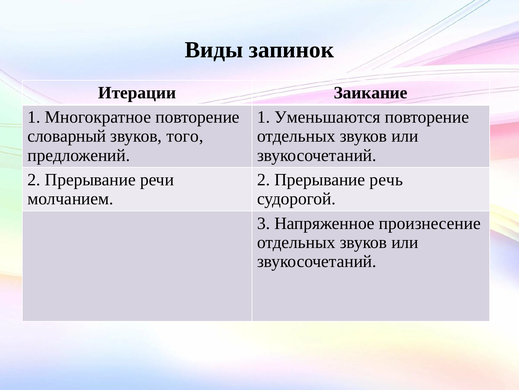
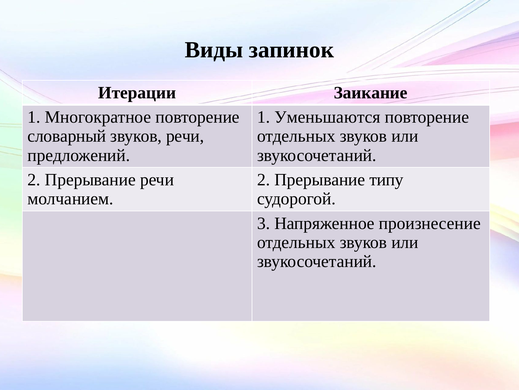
звуков того: того -> речи (185, 136)
речь: речь -> типу (387, 179)
